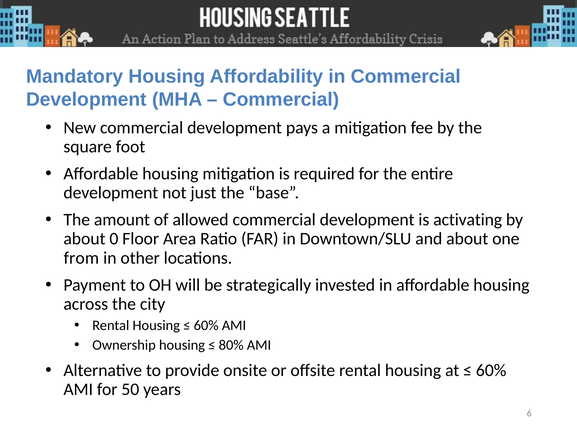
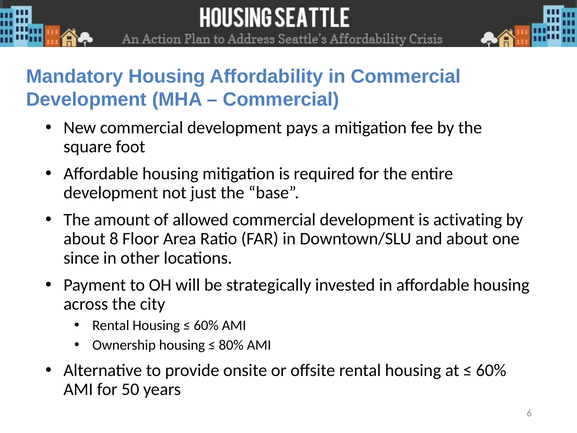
0: 0 -> 8 (114, 239)
from: from -> since (81, 258)
